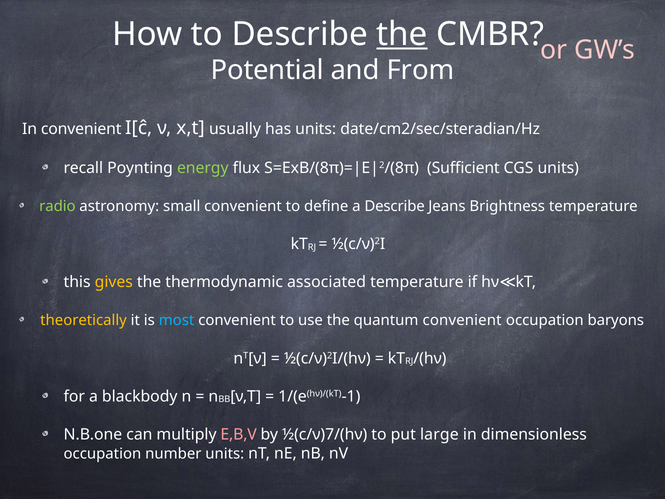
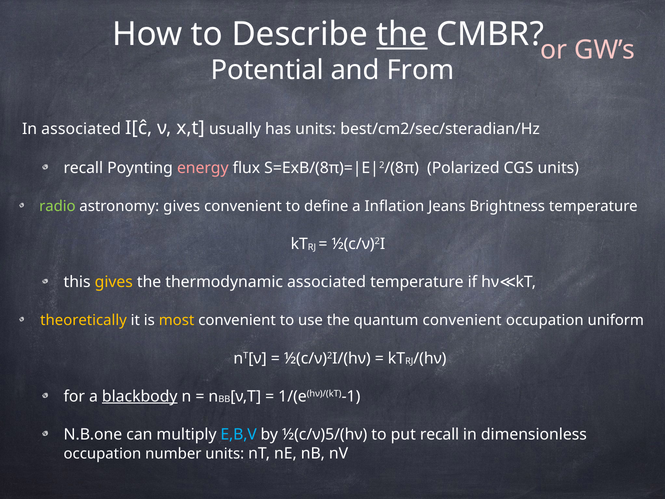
In convenient: convenient -> associated (81, 129)
date/cm2/sec/steradian/Hz: date/cm2/sec/steradian/Hz -> best/cm2/sec/steradian/Hz (440, 129)
energy colour: light green -> pink (203, 168)
Sufficient: Sufficient -> Polarized (463, 168)
astronomy small: small -> gives (182, 206)
a Describe: Describe -> Inflation (394, 206)
most colour: light blue -> yellow (177, 320)
baryons: baryons -> uniform (616, 320)
blackbody underline: none -> present (140, 396)
E,B,V colour: pink -> light blue (239, 434)
½(c/ν)7/(hν: ½(c/ν)7/(hν -> ½(c/ν)5/(hν (325, 434)
put large: large -> recall (440, 434)
